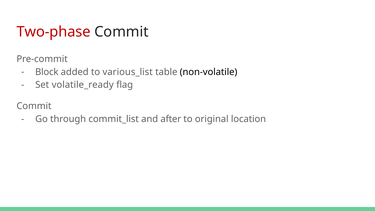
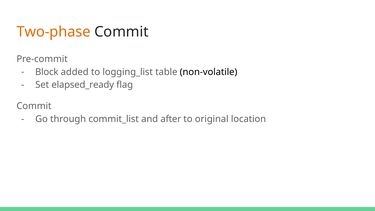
Two-phase colour: red -> orange (54, 32)
various_list: various_list -> logging_list (128, 72)
volatile_ready: volatile_ready -> elapsed_ready (83, 85)
